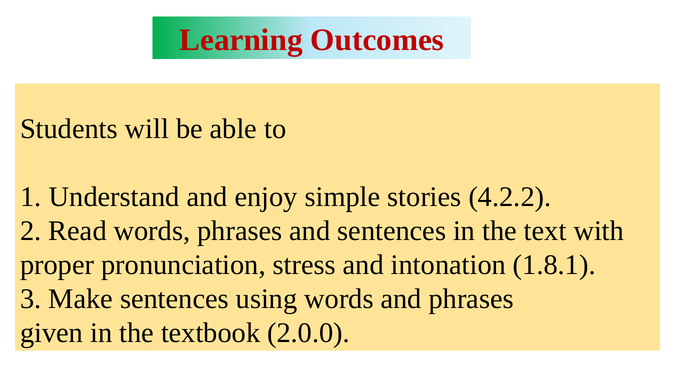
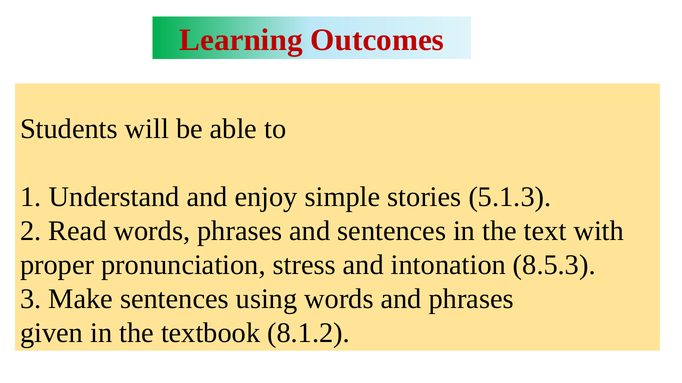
4.2.2: 4.2.2 -> 5.1.3 (510, 197)
1.8.1: 1.8.1 -> 8.5.3 (554, 265)
2.0.0: 2.0.0 -> 8.1.2 (309, 334)
